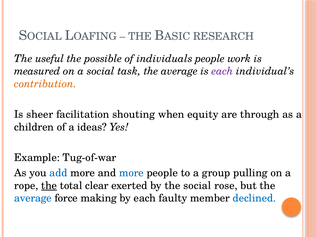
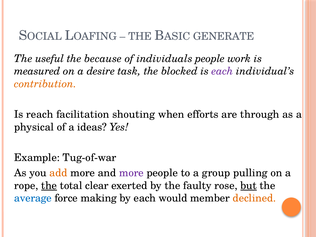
RESEARCH: RESEARCH -> GENERATE (224, 37)
possible: possible -> because (103, 59)
a social: social -> desire (101, 71)
task the average: average -> blocked (179, 71)
sheer: sheer -> reach (40, 114)
equity: equity -> efforts (203, 114)
children: children -> physical (34, 127)
add colour: blue -> orange (58, 173)
more colour: blue -> purple (131, 173)
the social: social -> faulty (197, 186)
but underline: none -> present (249, 186)
faulty: faulty -> would (173, 198)
declined colour: blue -> orange (254, 198)
